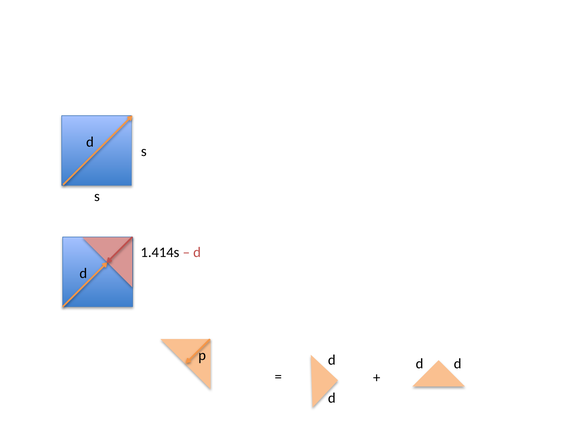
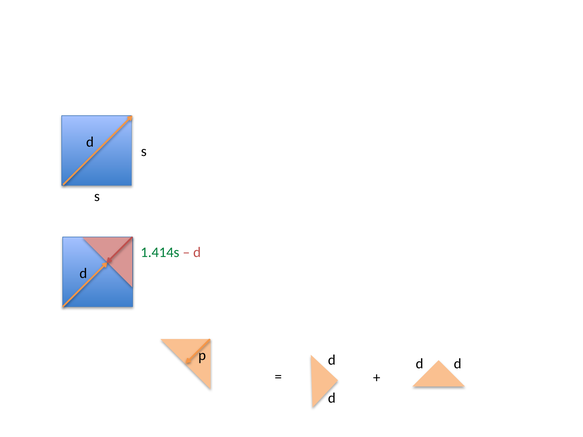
1.414s colour: black -> green (160, 253)
